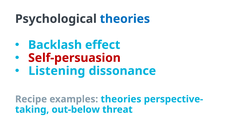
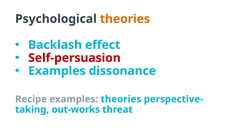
theories colour: blue -> orange (125, 19)
Listening: Listening -> Examples (57, 71)
out-below: out-below -> out-works (76, 110)
